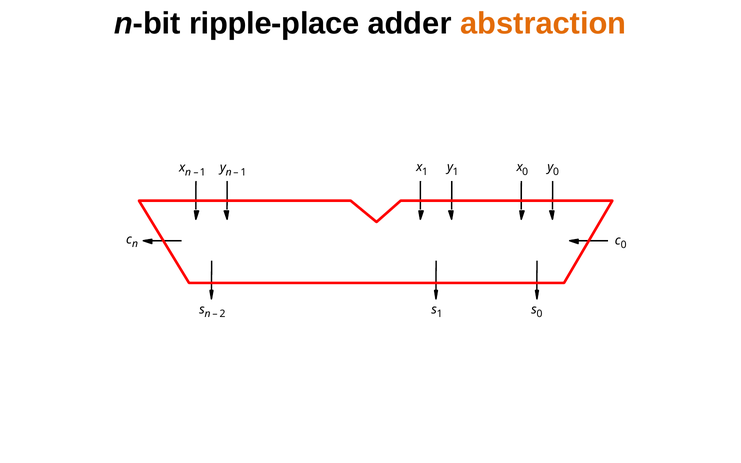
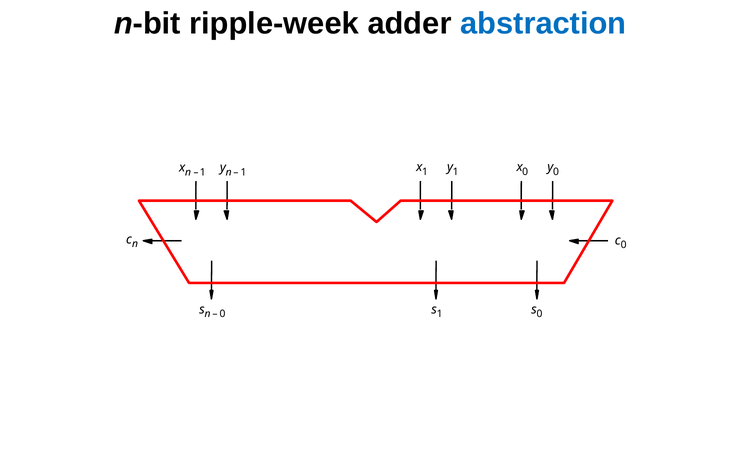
ripple-place: ripple-place -> ripple-week (274, 24)
abstraction colour: orange -> blue (543, 24)
n 2: 2 -> 0 (222, 314)
